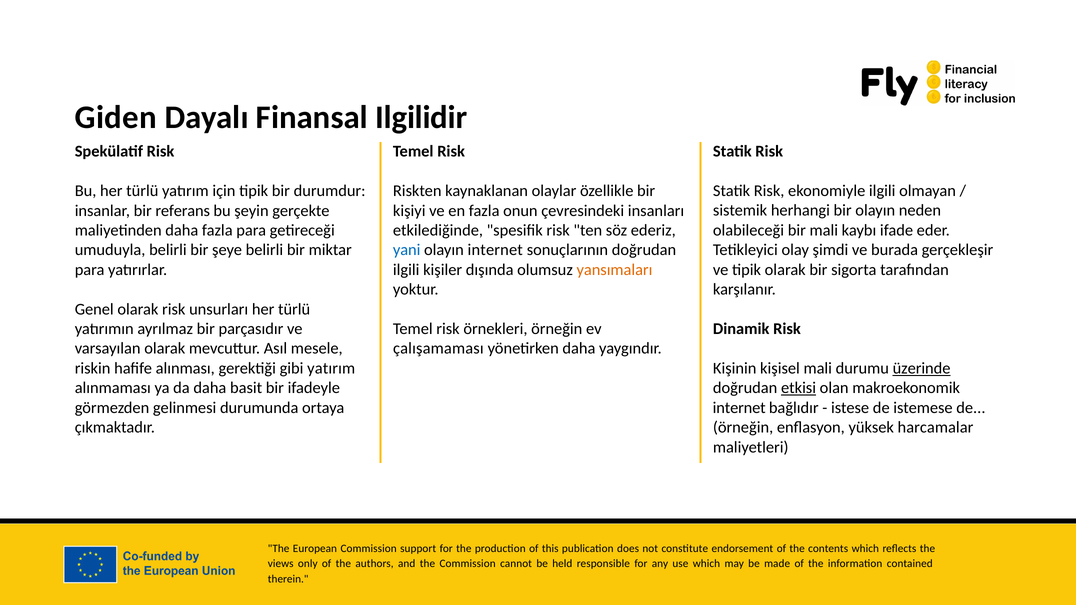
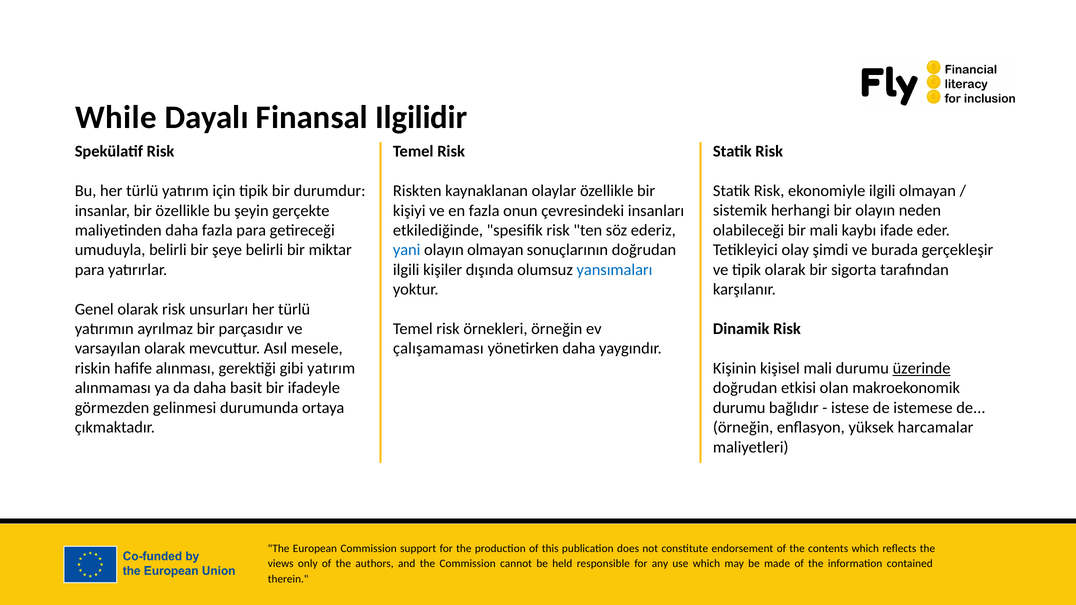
Giden: Giden -> While (116, 117)
bir referans: referans -> özellikle (183, 211)
olayın internet: internet -> olmayan (495, 250)
yansımaları colour: orange -> blue (614, 270)
etkisi underline: present -> none (799, 388)
internet: internet -> durumu (739, 408)
